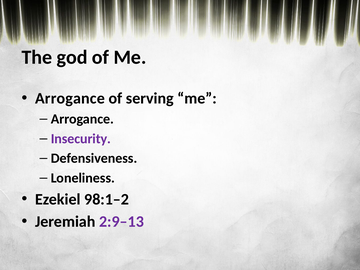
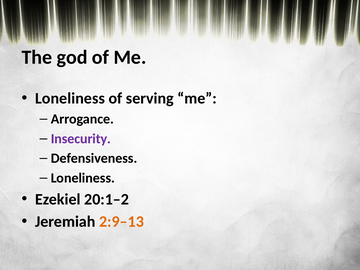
Arrogance: Arrogance -> Loneliness (70, 98)
98:1–2: 98:1–2 -> 20:1–2 (107, 199)
2:9–13 colour: purple -> orange (121, 222)
